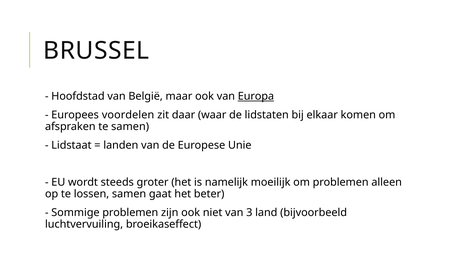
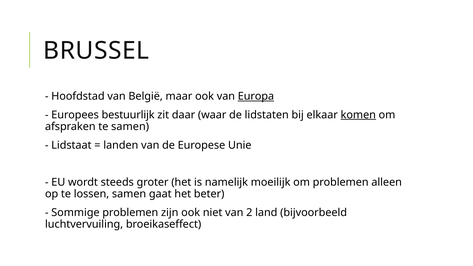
voordelen: voordelen -> bestuurlijk (128, 115)
komen underline: none -> present (358, 115)
3: 3 -> 2 (249, 213)
